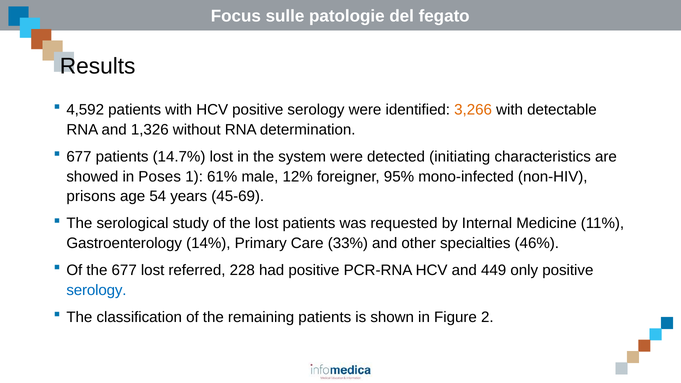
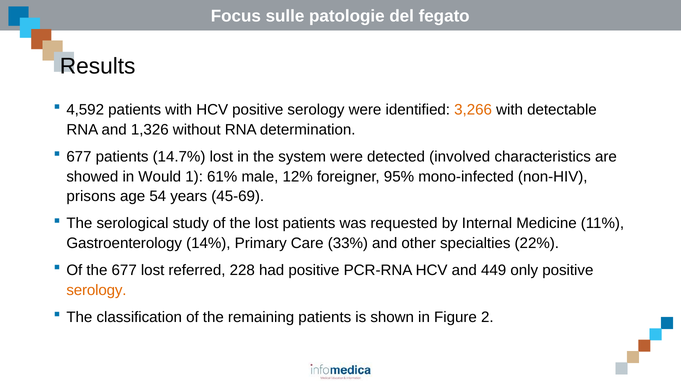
initiating: initiating -> involved (460, 157)
Poses: Poses -> Would (160, 177)
46%: 46% -> 22% (537, 243)
serology colour: blue -> orange (96, 290)
